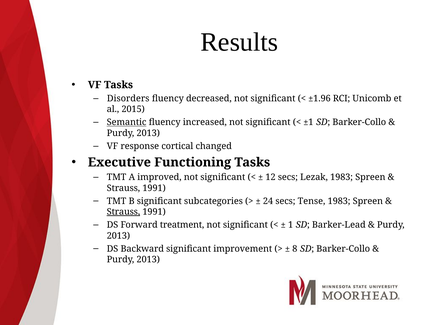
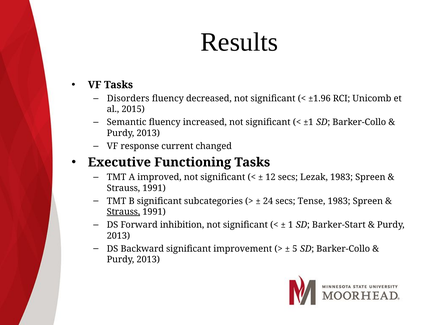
Semantic underline: present -> none (127, 122)
cortical: cortical -> current (177, 146)
treatment: treatment -> inhibition (182, 225)
Barker-Lead: Barker-Lead -> Barker-Start (339, 225)
8: 8 -> 5 (295, 249)
